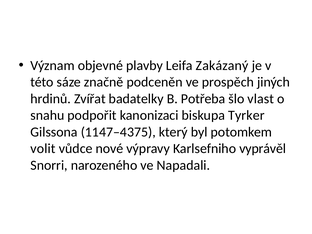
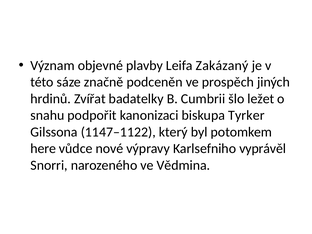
Potřeba: Potřeba -> Cumbrii (203, 99)
vlast: vlast -> ležet (261, 99)
1147–4375: 1147–4375 -> 1147–1122 (118, 132)
volit: volit -> here (43, 149)
Napadali: Napadali -> Vědmina (183, 165)
